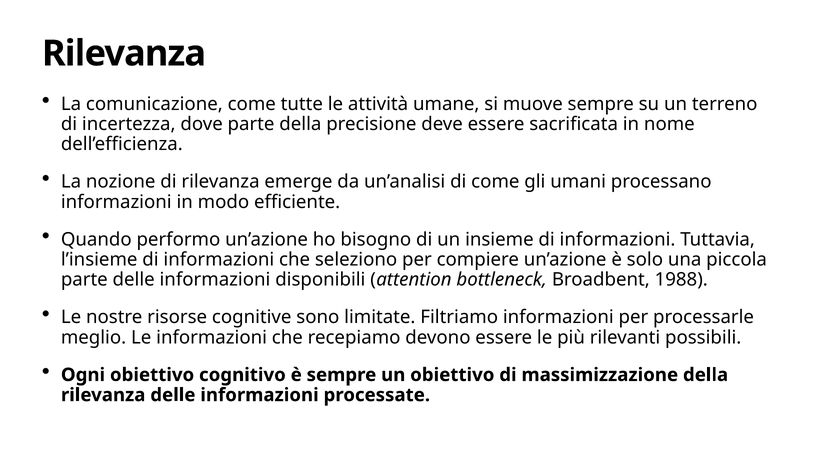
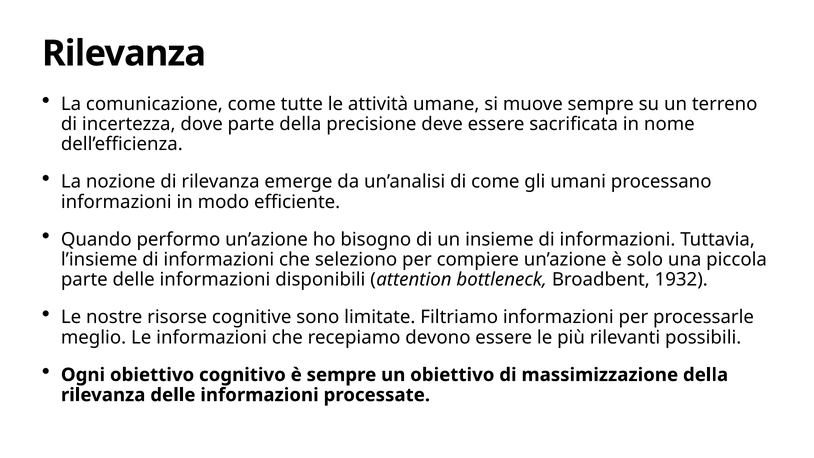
1988: 1988 -> 1932 (681, 280)
